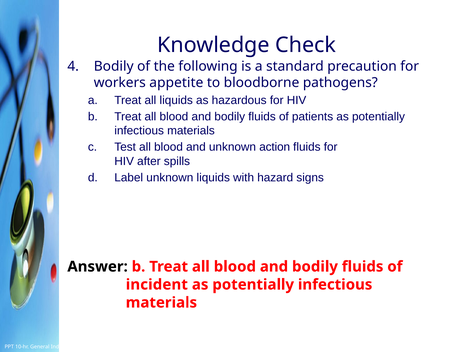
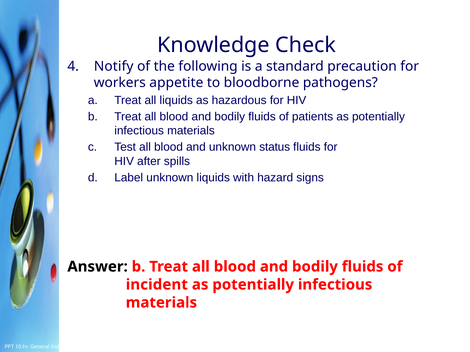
Bodily: Bodily -> Notify (114, 66)
action: action -> status (275, 147)
